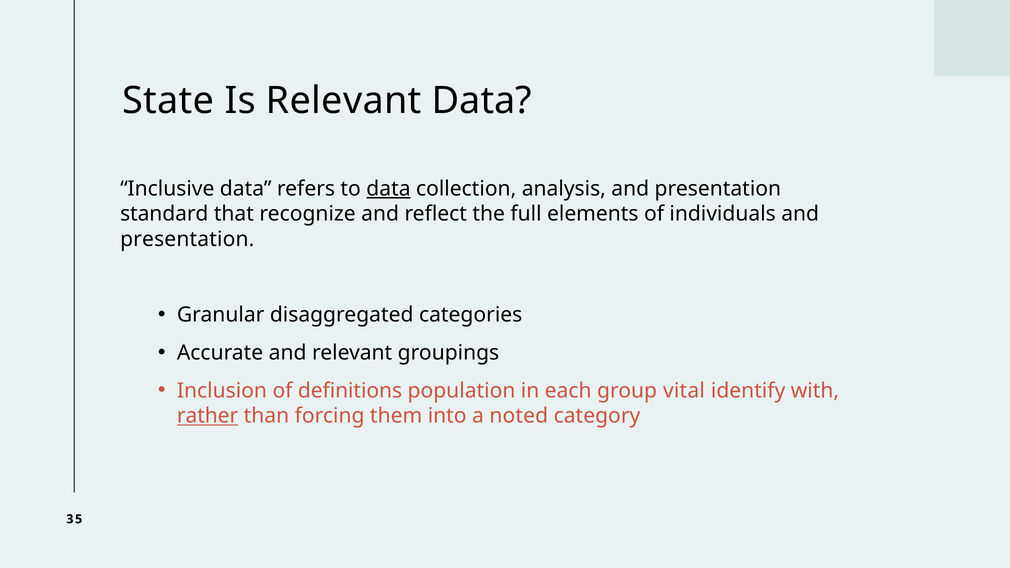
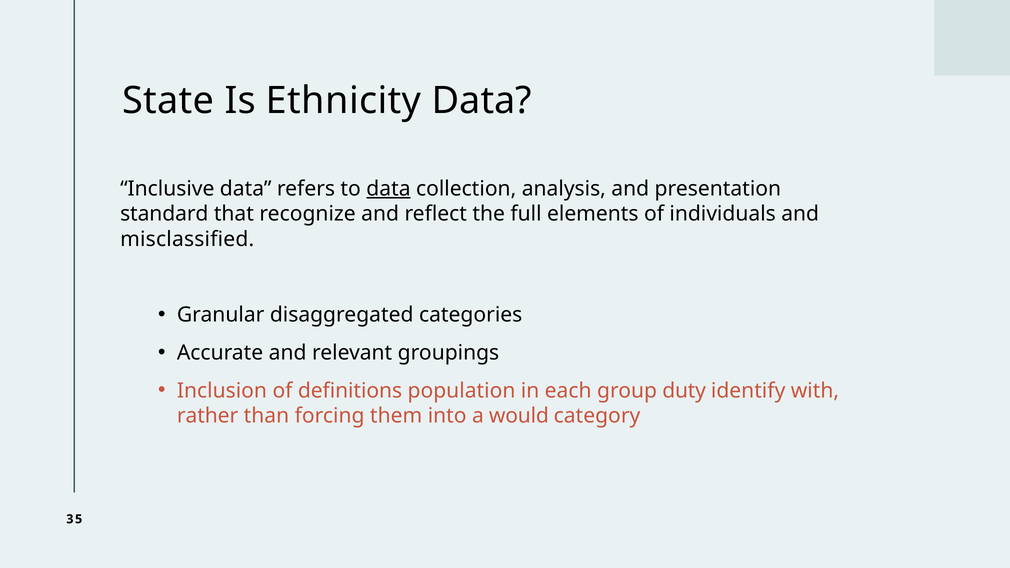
Is Relevant: Relevant -> Ethnicity (344, 101)
presentation: presentation -> misclassified (187, 239)
vital: vital -> duty (684, 391)
rather underline: present -> none (208, 416)
noted: noted -> would (519, 416)
